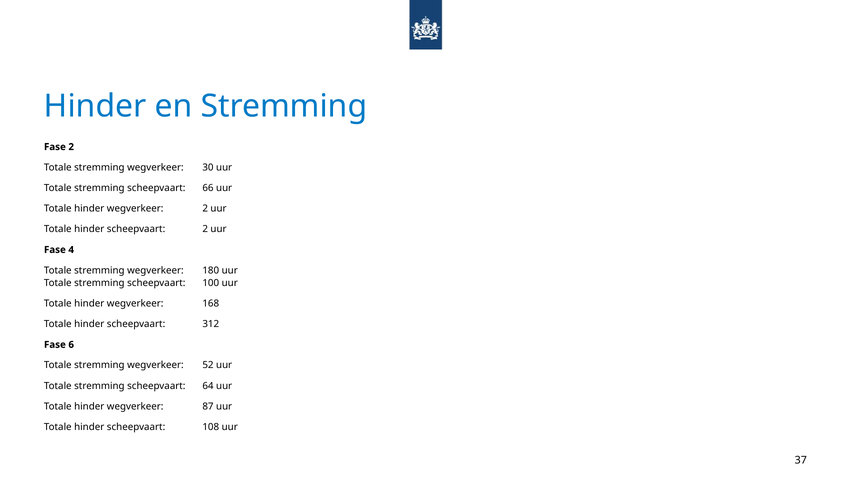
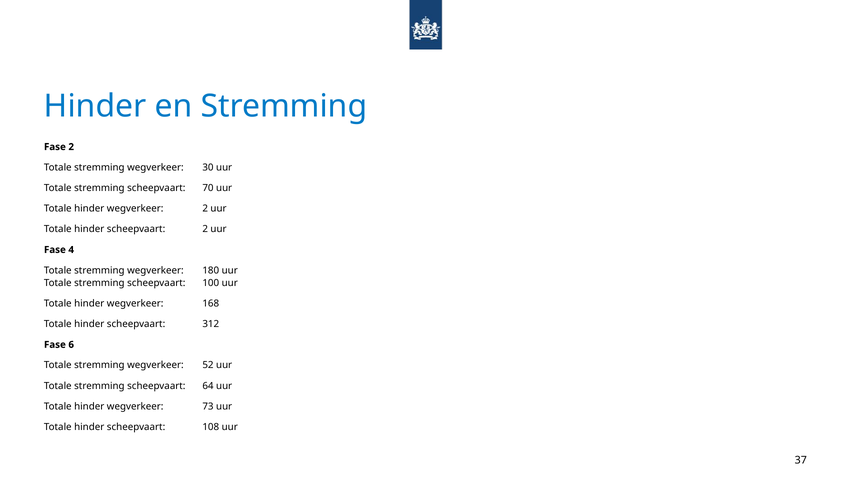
66: 66 -> 70 (208, 188)
87: 87 -> 73 (208, 407)
